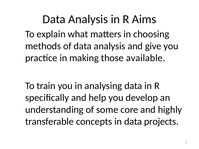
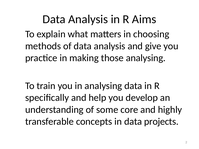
those available: available -> analysing (146, 58)
